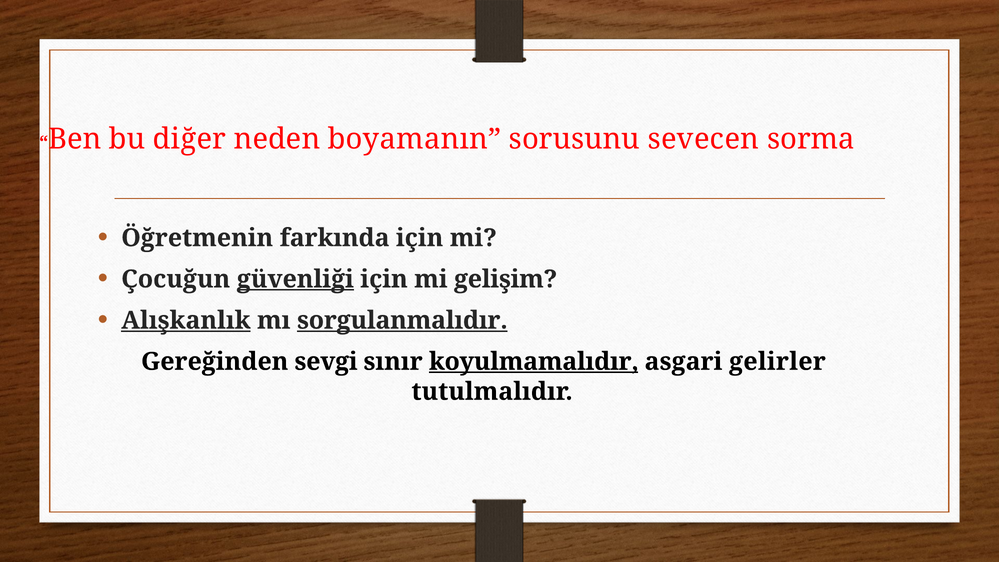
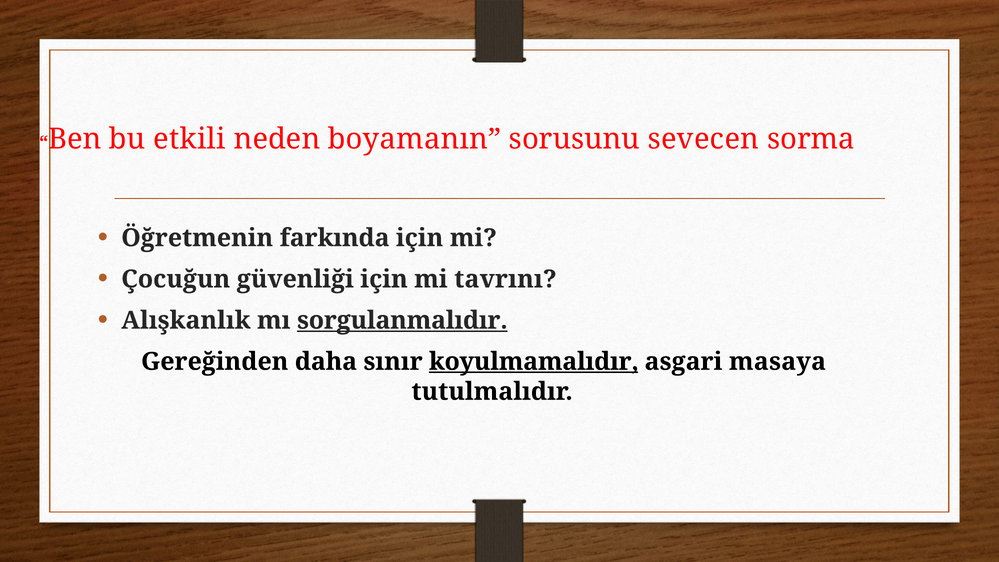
diğer: diğer -> etkili (189, 139)
güvenliği underline: present -> none (295, 279)
gelişim: gelişim -> tavrını (505, 279)
Alışkanlık underline: present -> none (186, 320)
sevgi: sevgi -> daha (326, 362)
gelirler: gelirler -> masaya (778, 362)
